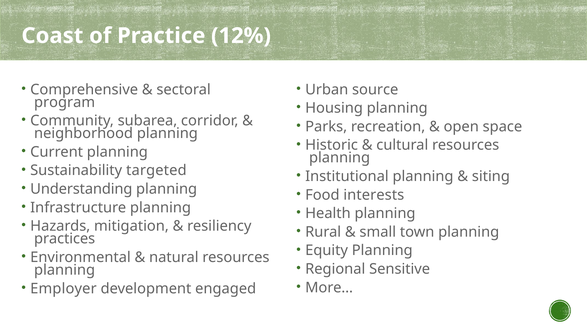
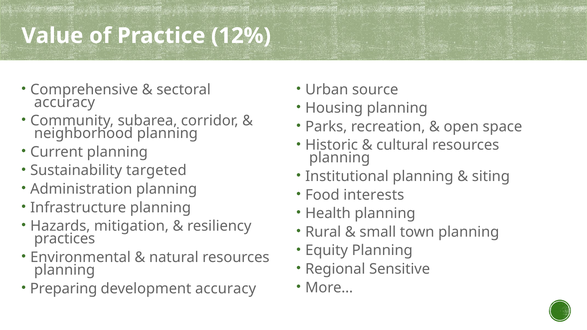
Coast: Coast -> Value (52, 36)
program: program -> accuracy (65, 102)
Understanding: Understanding -> Administration (81, 189)
Employer: Employer -> Preparing (64, 289)
development engaged: engaged -> accuracy (226, 289)
